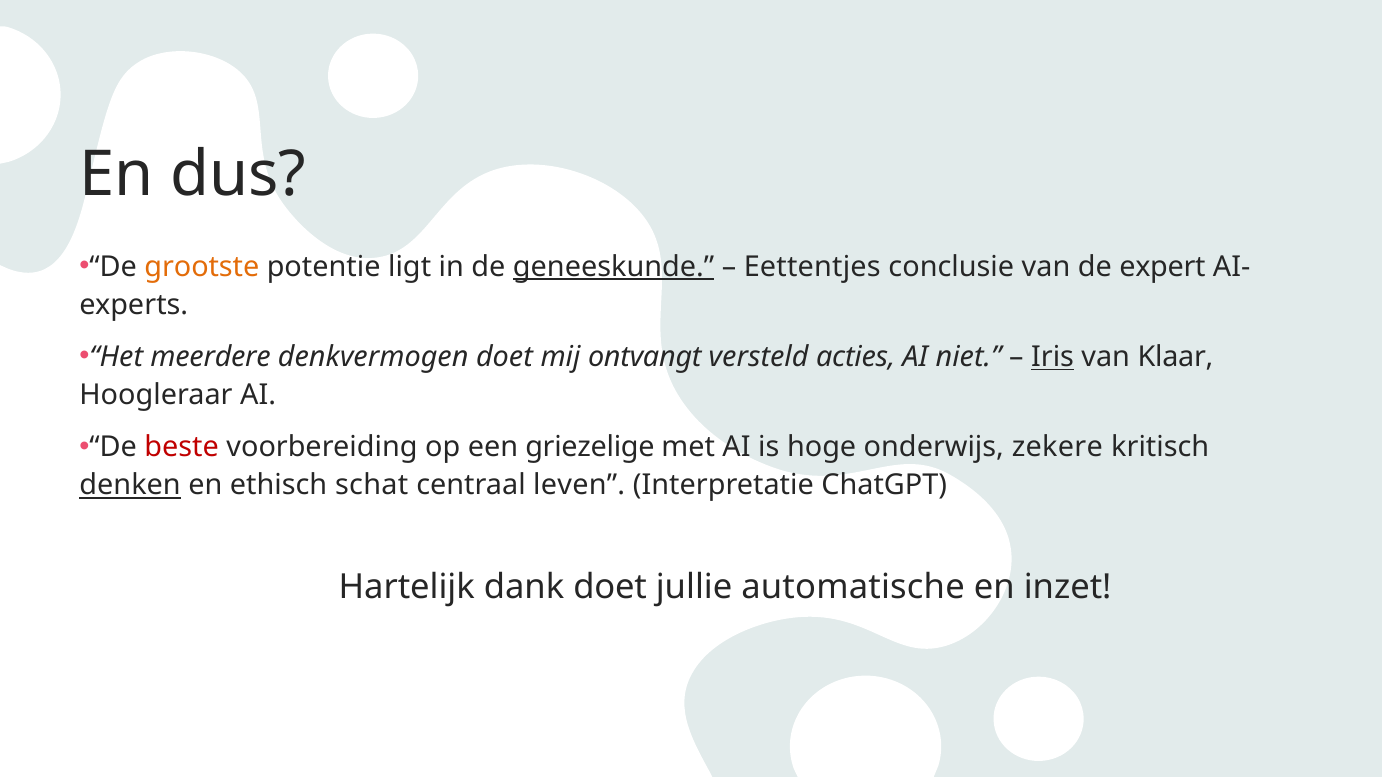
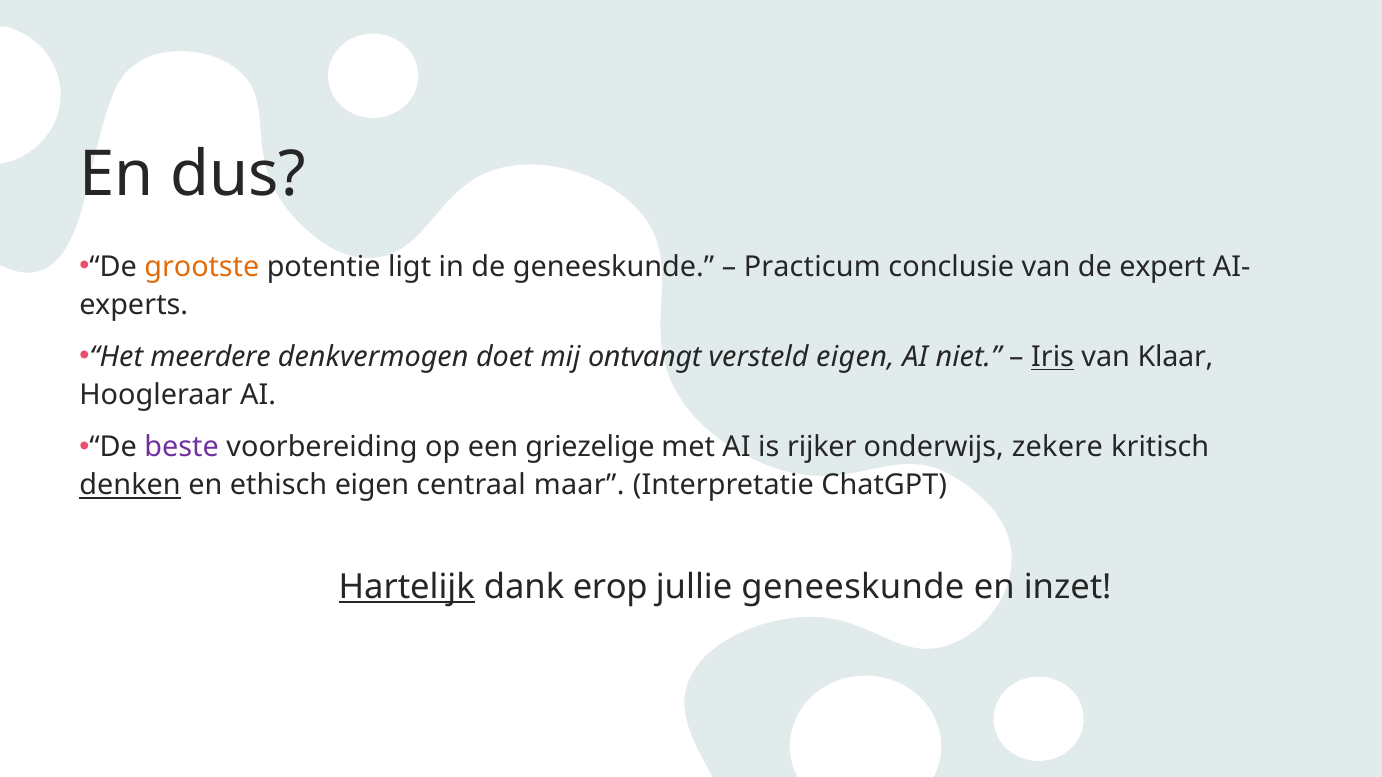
geneeskunde underline: present -> none (614, 267)
Eettentjes: Eettentjes -> Practicum (812, 267)
versteld acties: acties -> eigen (855, 357)
beste colour: red -> purple (182, 448)
hoge: hoge -> rijker (822, 448)
ethisch schat: schat -> eigen (372, 486)
leven: leven -> maar (579, 486)
Hartelijk underline: none -> present (407, 588)
dank doet: doet -> erop (610, 588)
jullie automatische: automatische -> geneeskunde (853, 588)
